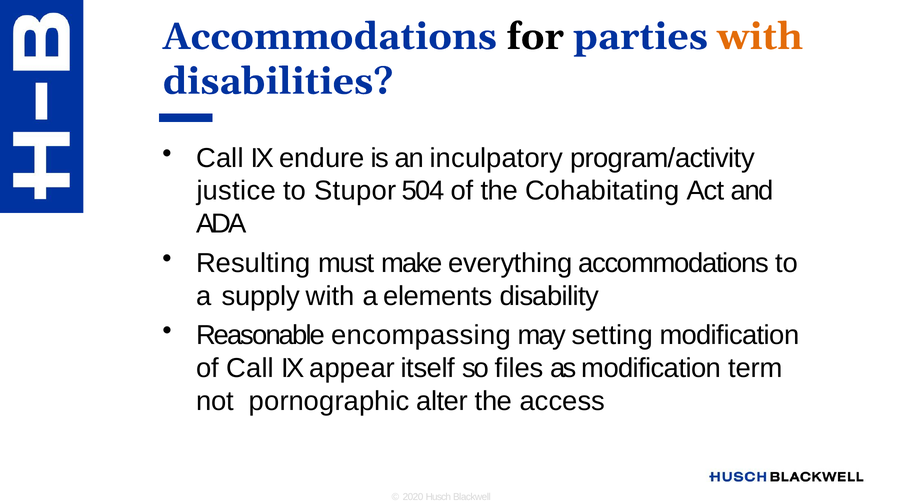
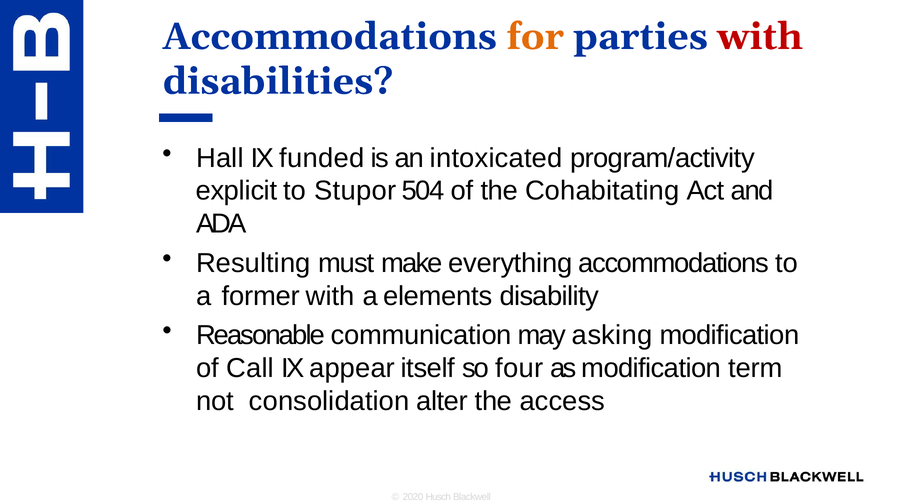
for colour: black -> orange (535, 37)
with colour: orange -> red (760, 37)
Call: Call -> Hall (220, 158)
endure: endure -> funded (322, 158)
inculpatory: inculpatory -> intoxicated (496, 158)
justice: justice -> explicit (236, 191)
supply: supply -> former (261, 296)
encompassing: encompassing -> communication (421, 336)
setting: setting -> asking (612, 336)
files: files -> four (519, 369)
pornographic: pornographic -> consolidation (329, 402)
